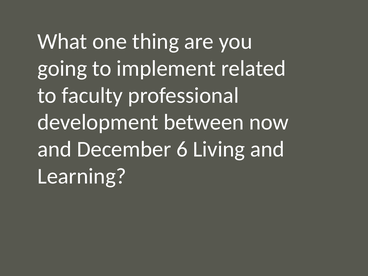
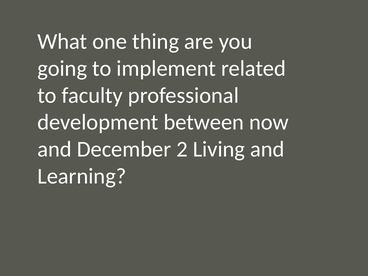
6: 6 -> 2 (182, 149)
